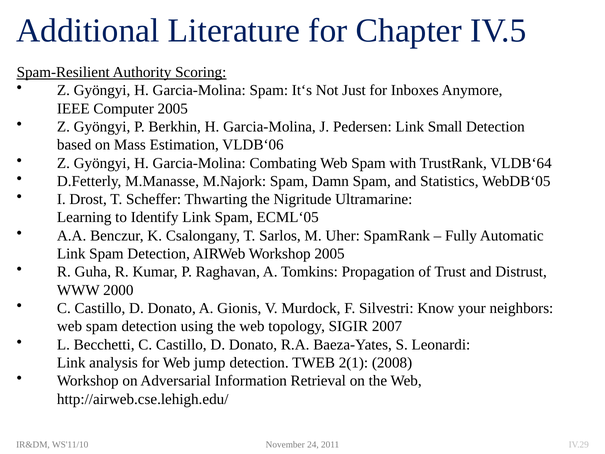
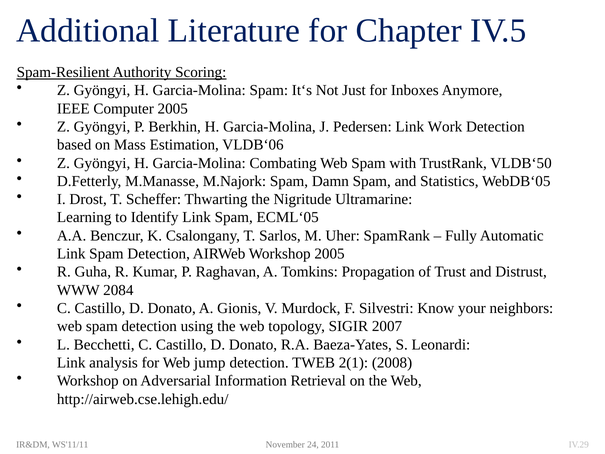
Small: Small -> Work (445, 127)
VLDB‘64: VLDB‘64 -> VLDB‘50 (521, 163)
2000: 2000 -> 2084 (118, 290)
WS'11/10: WS'11/10 -> WS'11/11 (70, 444)
